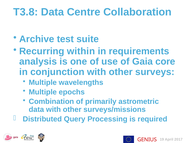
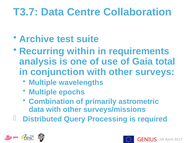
T3.8: T3.8 -> T3.7 (26, 12)
core: core -> total (165, 62)
